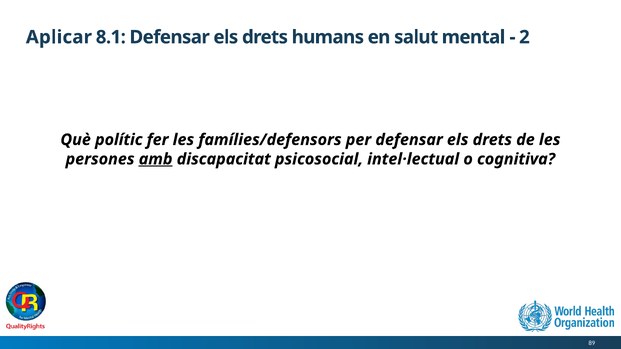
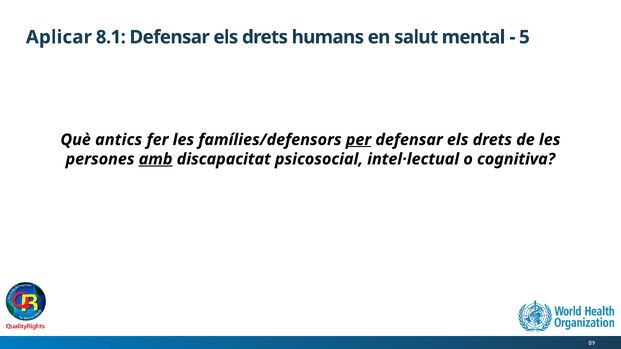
2: 2 -> 5 (524, 37)
polític: polític -> antics (119, 140)
per underline: none -> present (358, 140)
